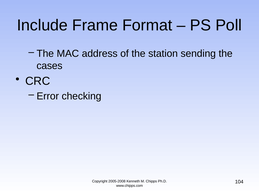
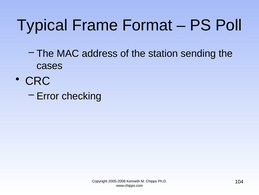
Include: Include -> Typical (42, 25)
